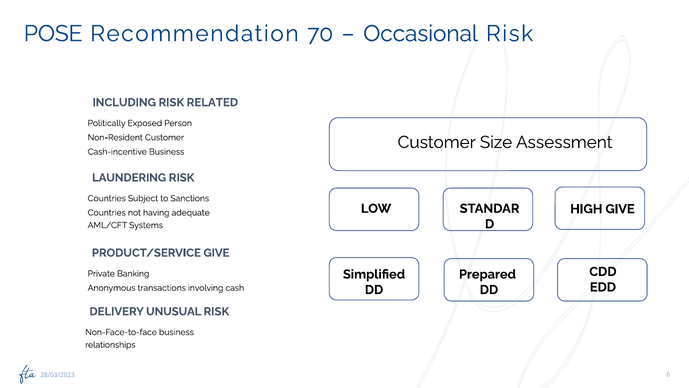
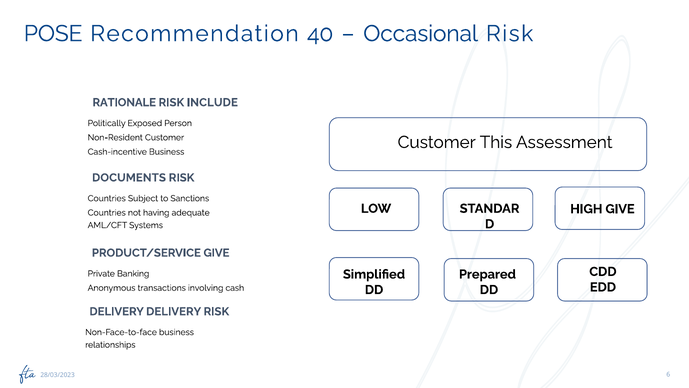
70: 70 -> 40 (320, 34)
INCLUDING: INCLUDING -> RATIONALE (124, 102)
RELATED: RELATED -> INCLUDE (212, 102)
Size: Size -> This (496, 142)
LAUNDERING: LAUNDERING -> DOCUMENTS (129, 177)
DELIVERY UNUSUAL: UNUSUAL -> DELIVERY (174, 311)
